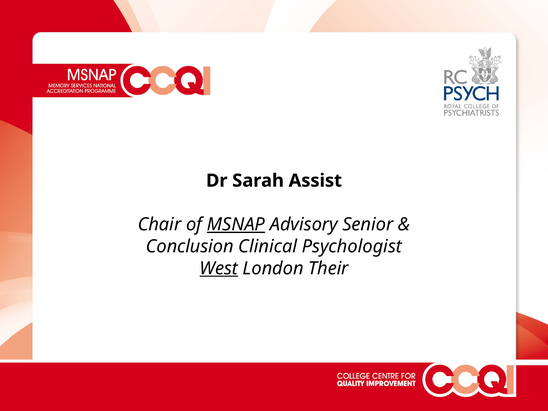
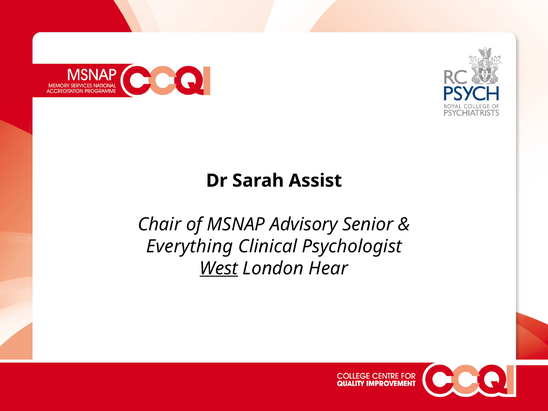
MSNAP underline: present -> none (236, 224)
Conclusion: Conclusion -> Everything (190, 246)
Their: Their -> Hear (328, 268)
